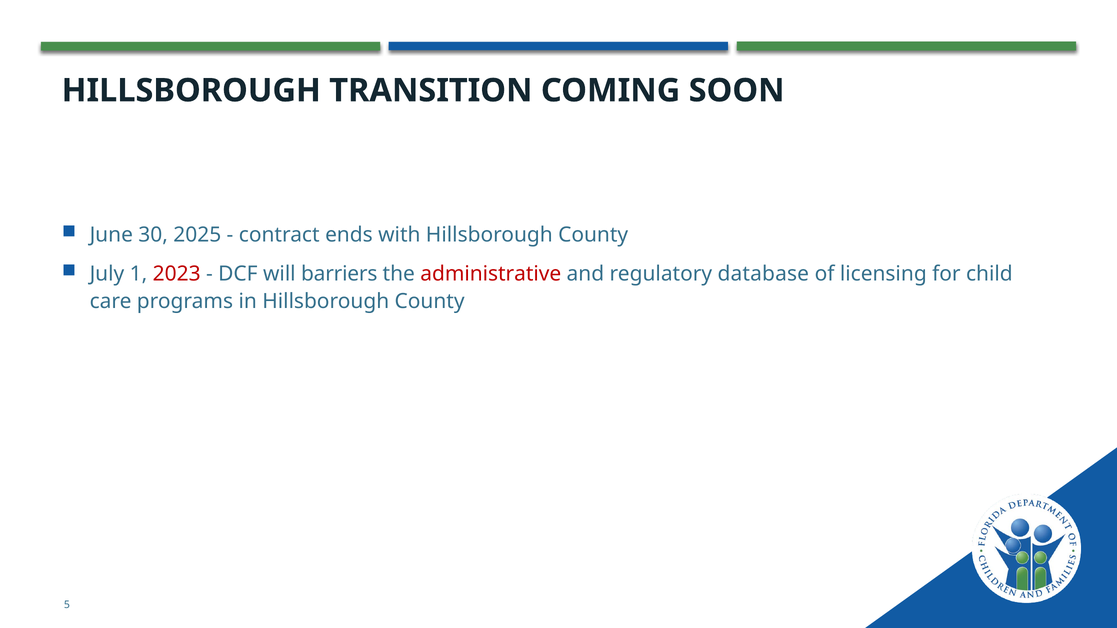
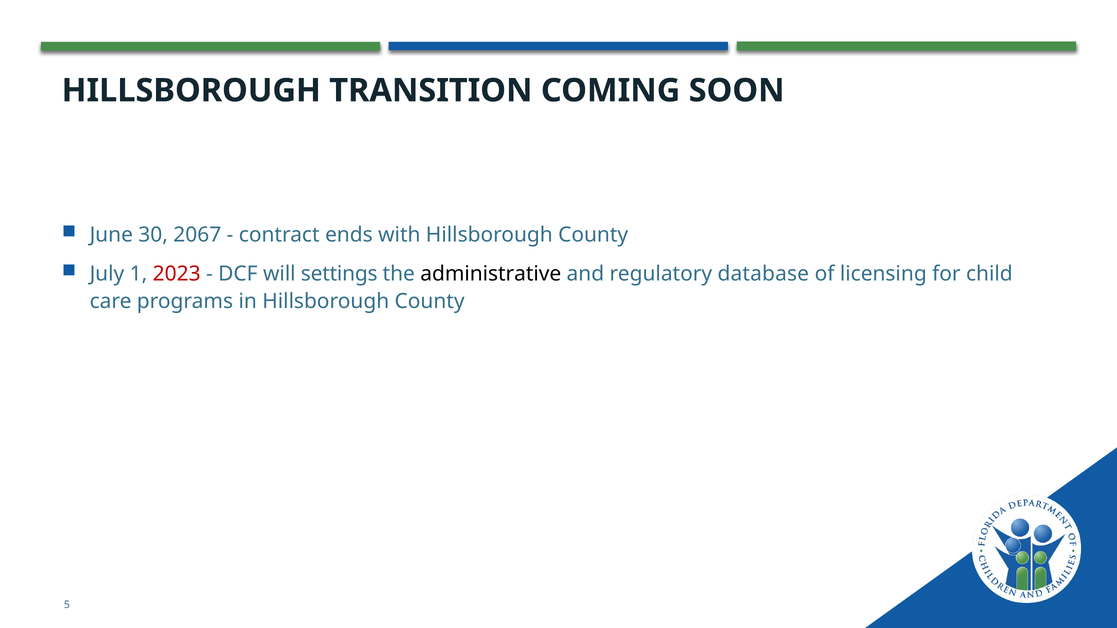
2025: 2025 -> 2067 (197, 235)
barriers: barriers -> settings (339, 274)
administrative colour: red -> black (491, 274)
